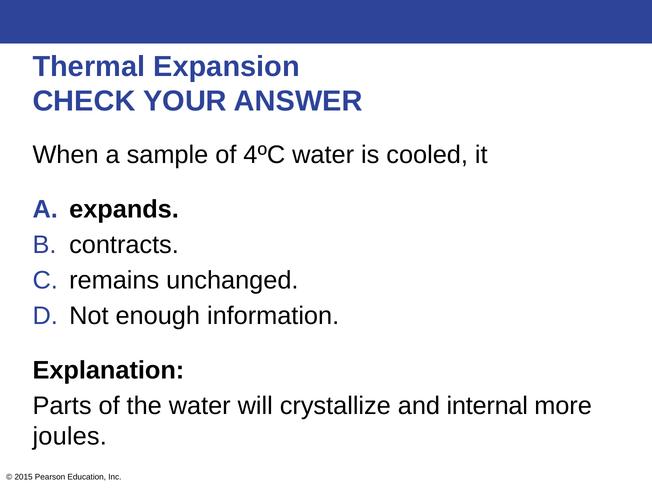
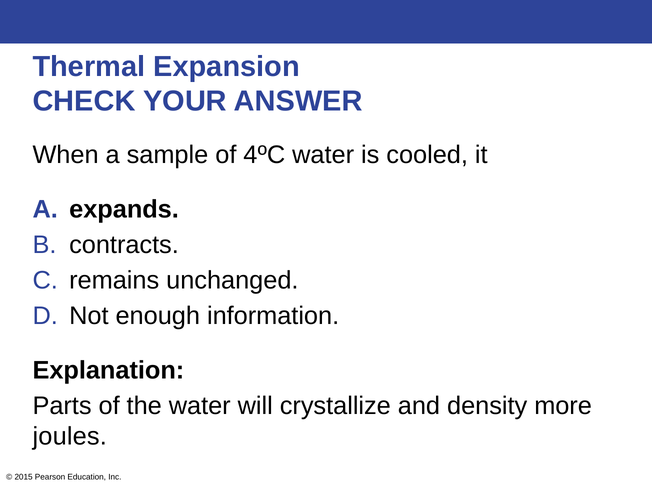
internal: internal -> density (487, 406)
